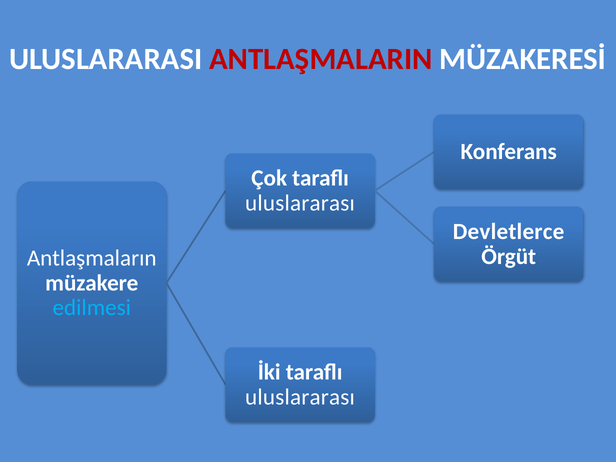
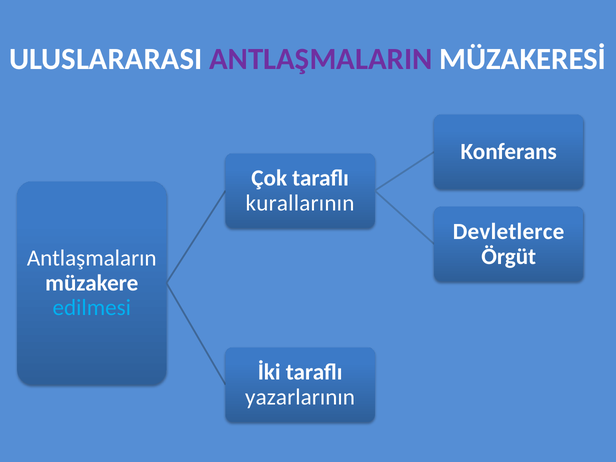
ANTLAŞMALARIN colour: red -> purple (321, 59)
uluslararası: uluslararası -> kurallarının (300, 203)
uluslararası: uluslararası -> yazarlarının (300, 397)
